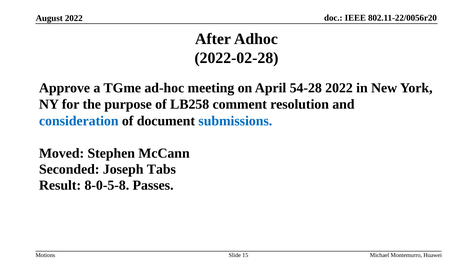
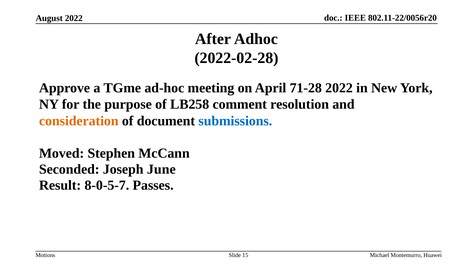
54-28: 54-28 -> 71-28 (306, 88)
consideration colour: blue -> orange (79, 121)
Tabs: Tabs -> June (161, 169)
8-0-5-8: 8-0-5-8 -> 8-0-5-7 (107, 185)
